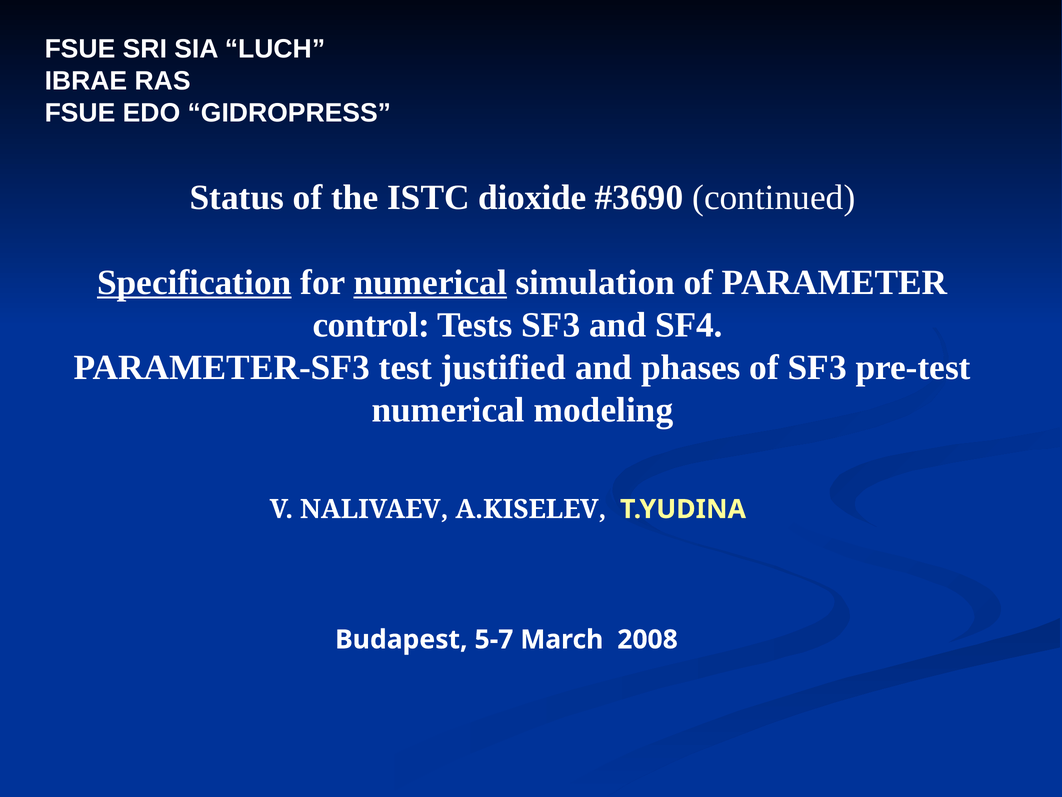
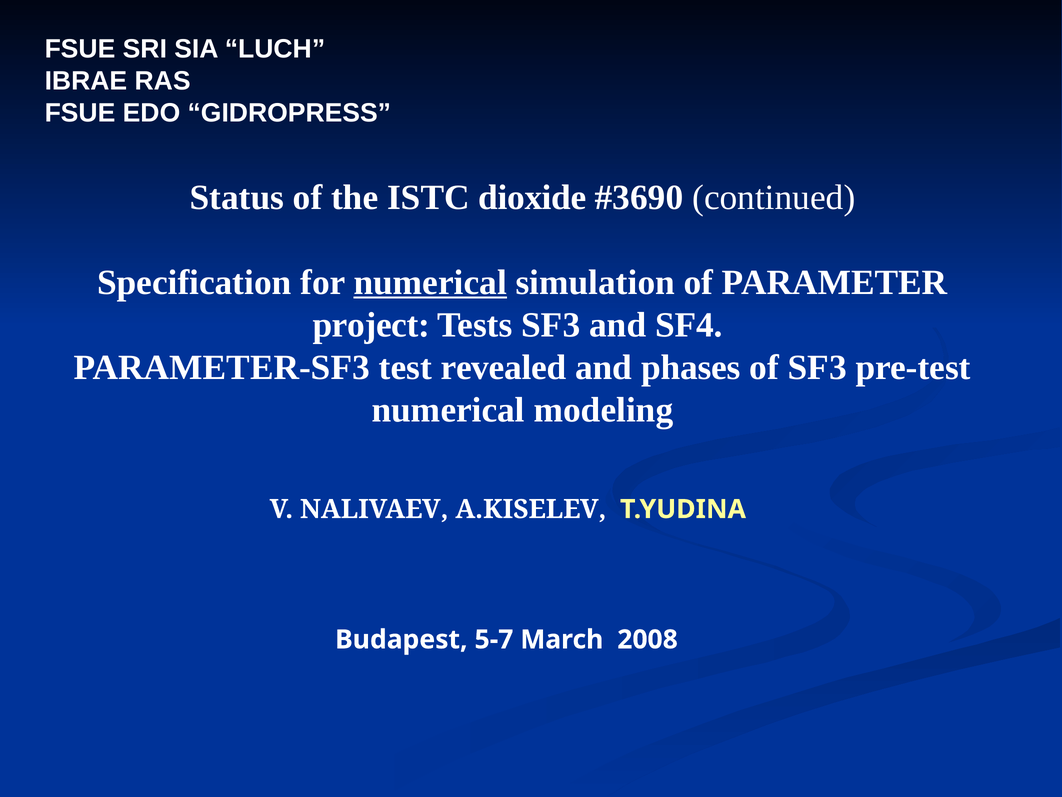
Specification underline: present -> none (194, 282)
control: control -> project (371, 325)
justified: justified -> revealed (504, 367)
